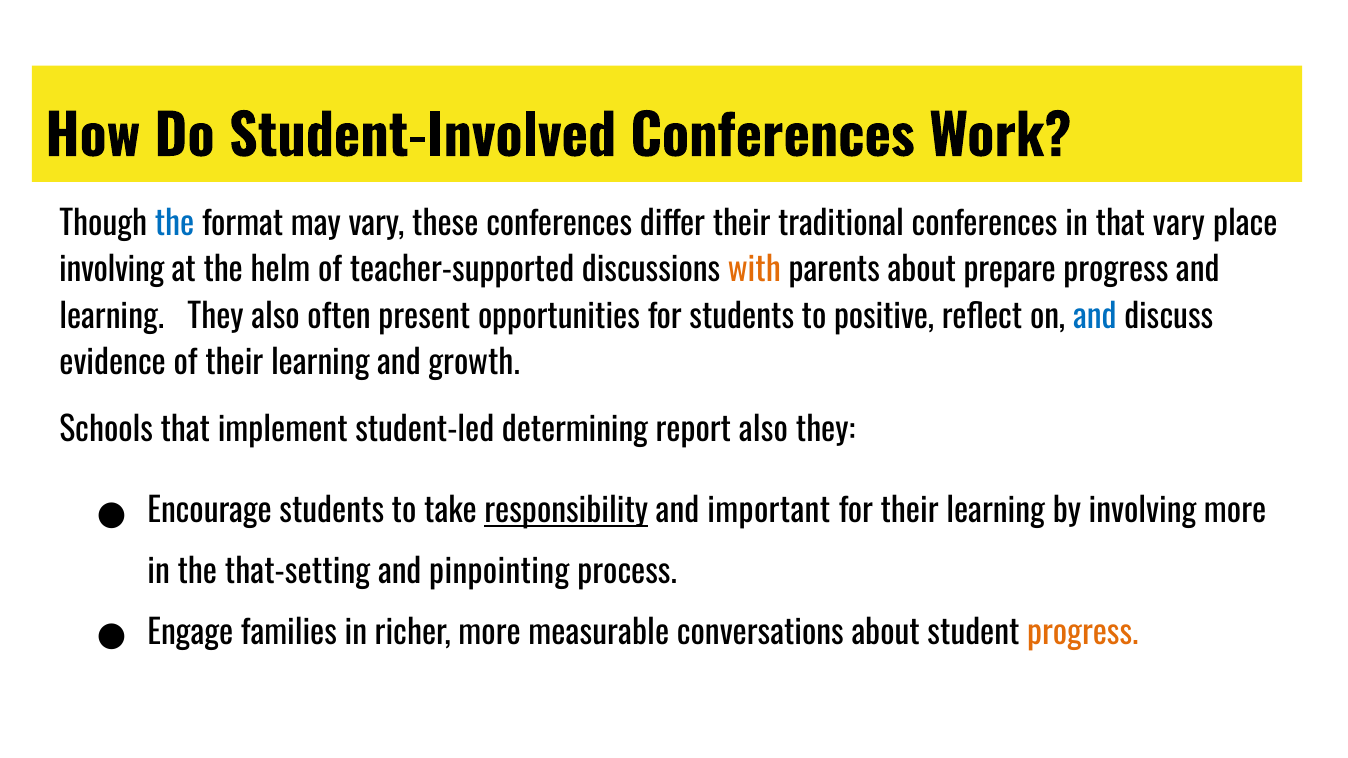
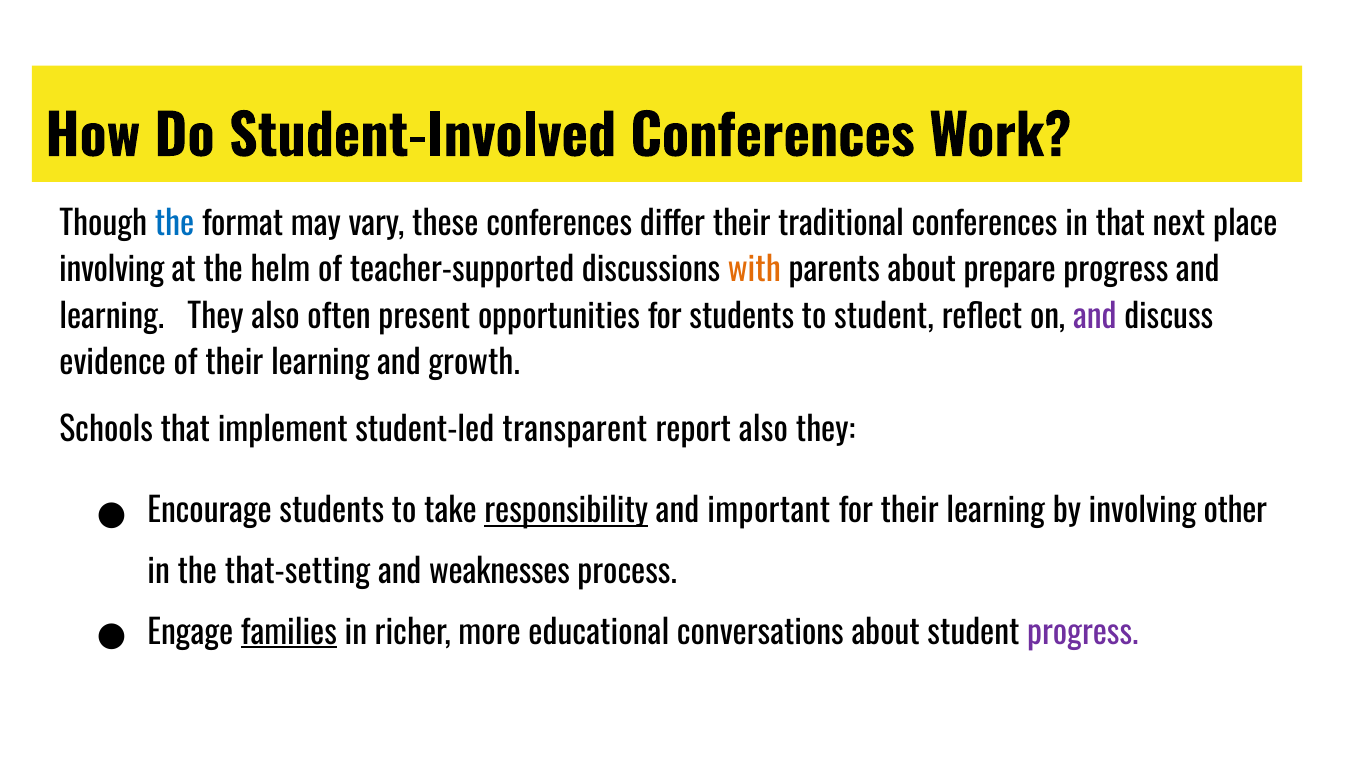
that vary: vary -> next (1179, 224)
to positive: positive -> student (884, 317)
and colour: blue -> purple (1095, 317)
determining: determining -> transparent (575, 431)
involving more: more -> other (1235, 512)
pinpointing: pinpointing -> weaknesses (500, 572)
families underline: none -> present (289, 633)
measurable: measurable -> educational (599, 633)
progress colour: orange -> purple (1083, 633)
